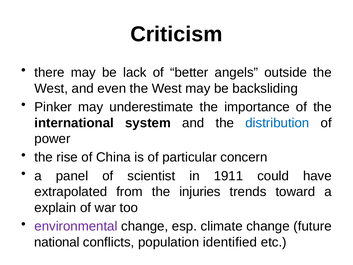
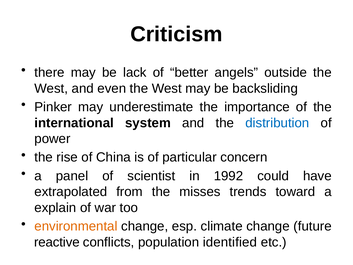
1911: 1911 -> 1992 (228, 176)
injuries: injuries -> misses (200, 192)
environmental colour: purple -> orange (76, 226)
national: national -> reactive (57, 242)
